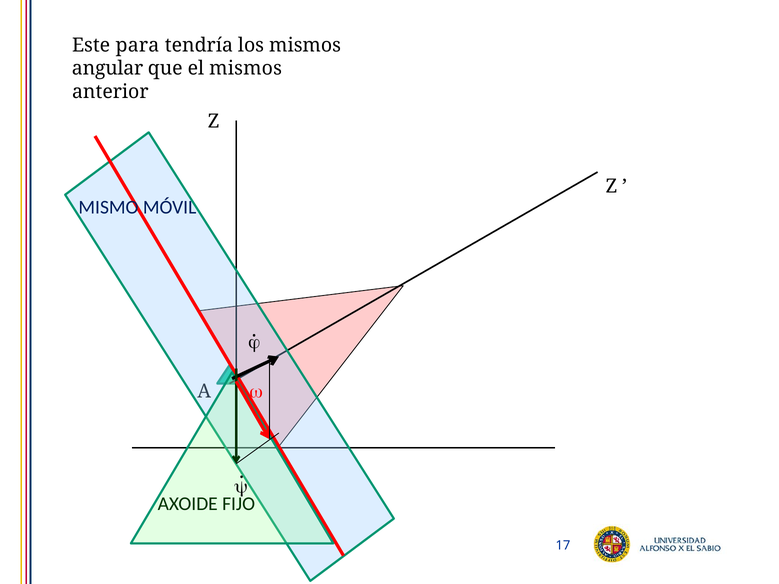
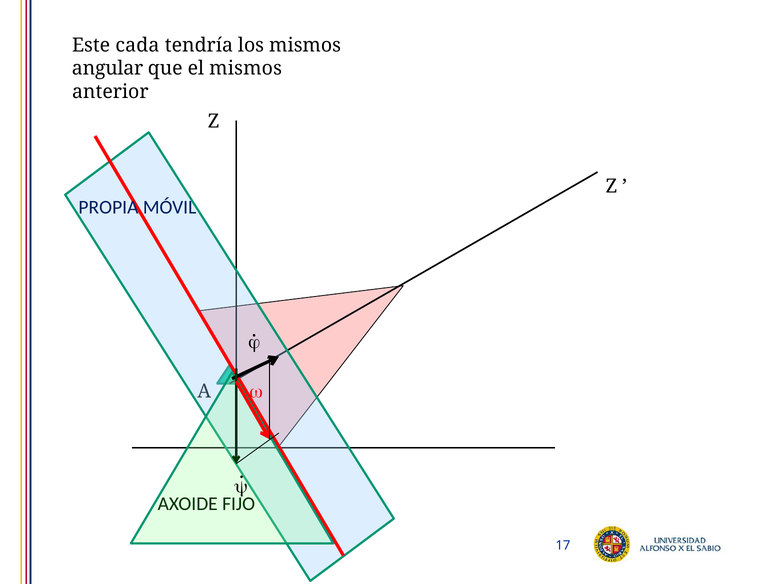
para: para -> cada (137, 45)
MISMO: MISMO -> PROPIA (108, 207)
